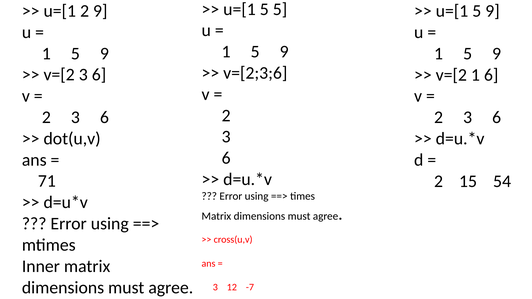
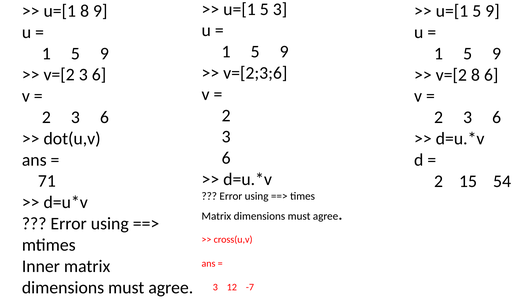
5 5: 5 -> 3 (280, 9)
u=[1 2: 2 -> 8 (85, 11)
v=[2 1: 1 -> 8 (475, 75)
